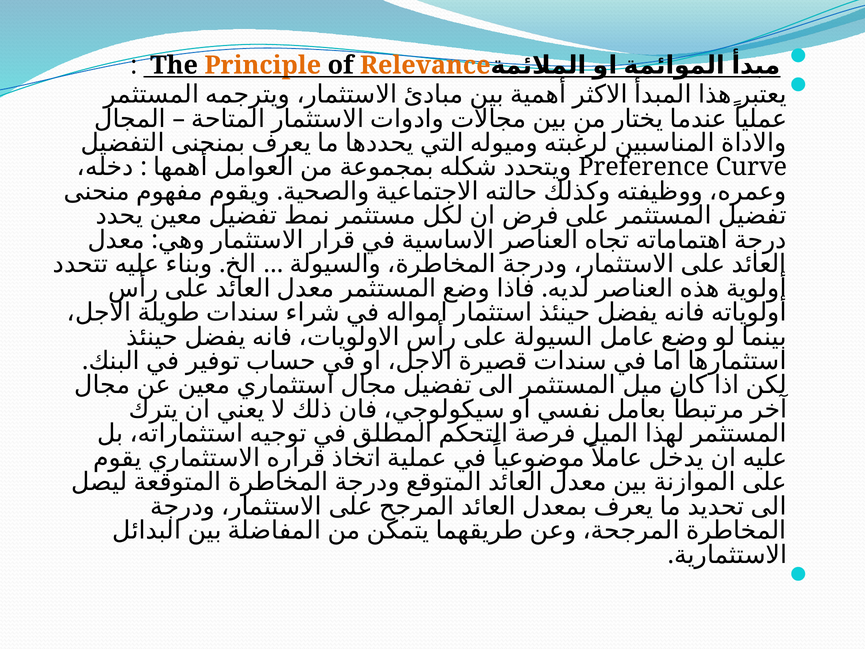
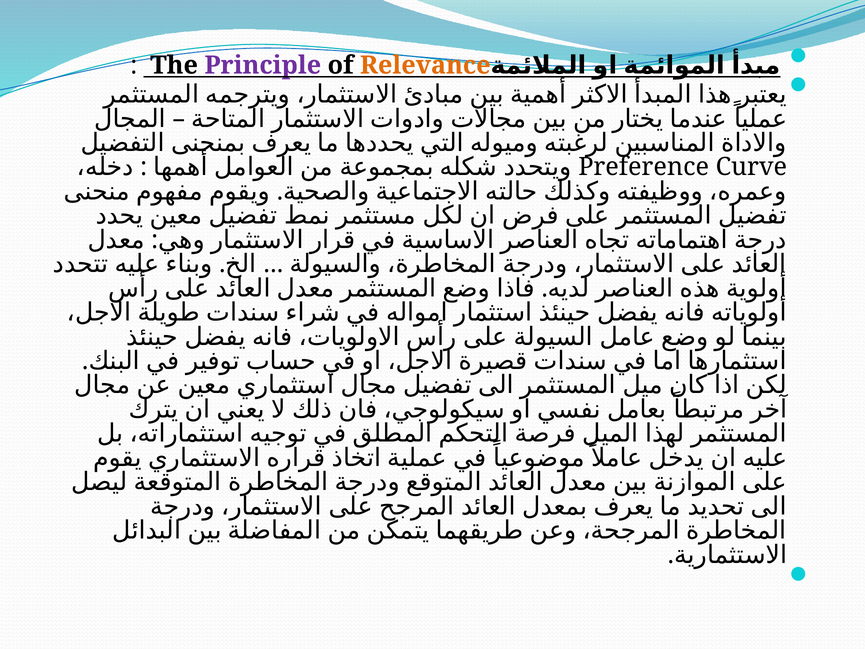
Principle colour: orange -> purple (263, 65)
